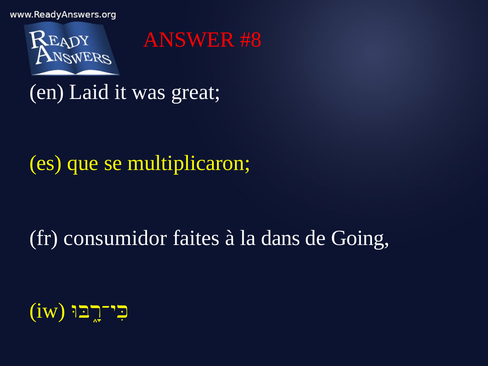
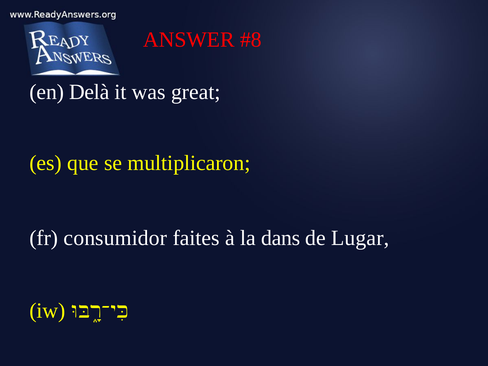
Laid: Laid -> Delà (89, 92)
Going: Going -> Lugar (360, 238)
